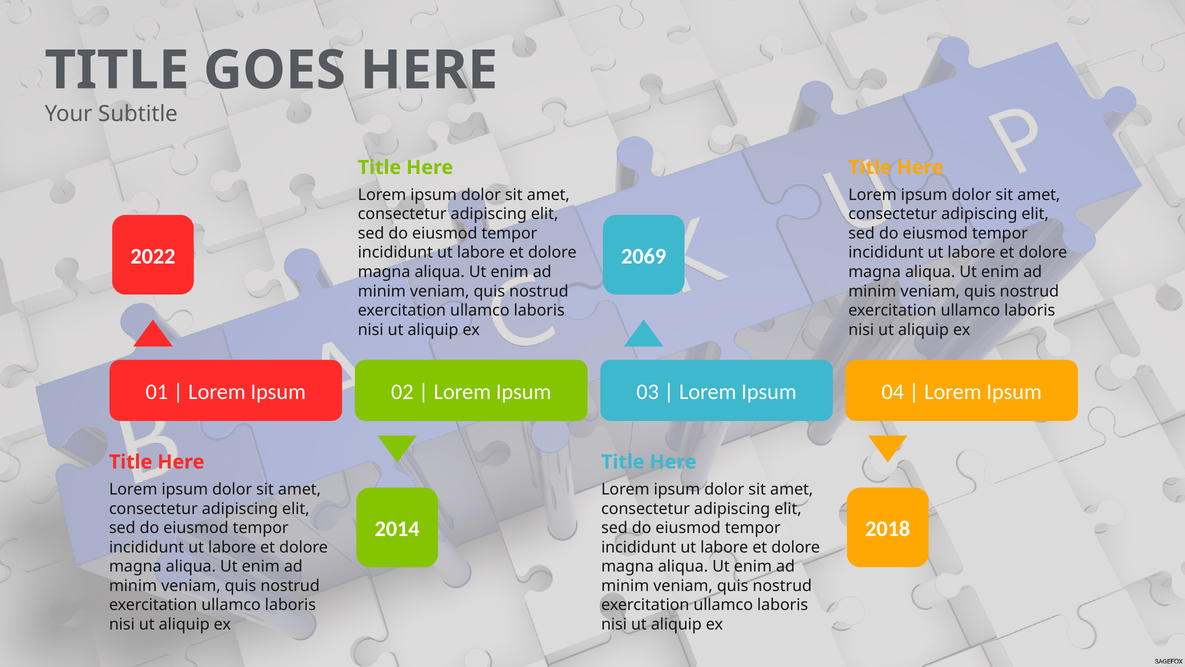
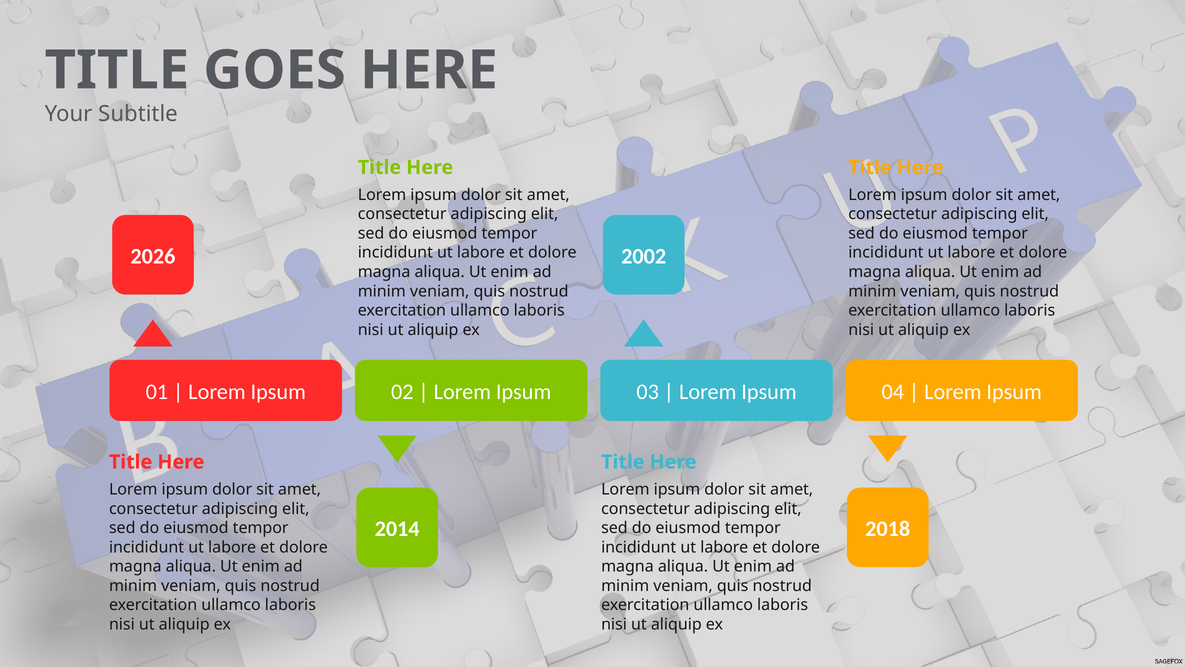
2022: 2022 -> 2026 (153, 256)
2069: 2069 -> 2002 (644, 256)
